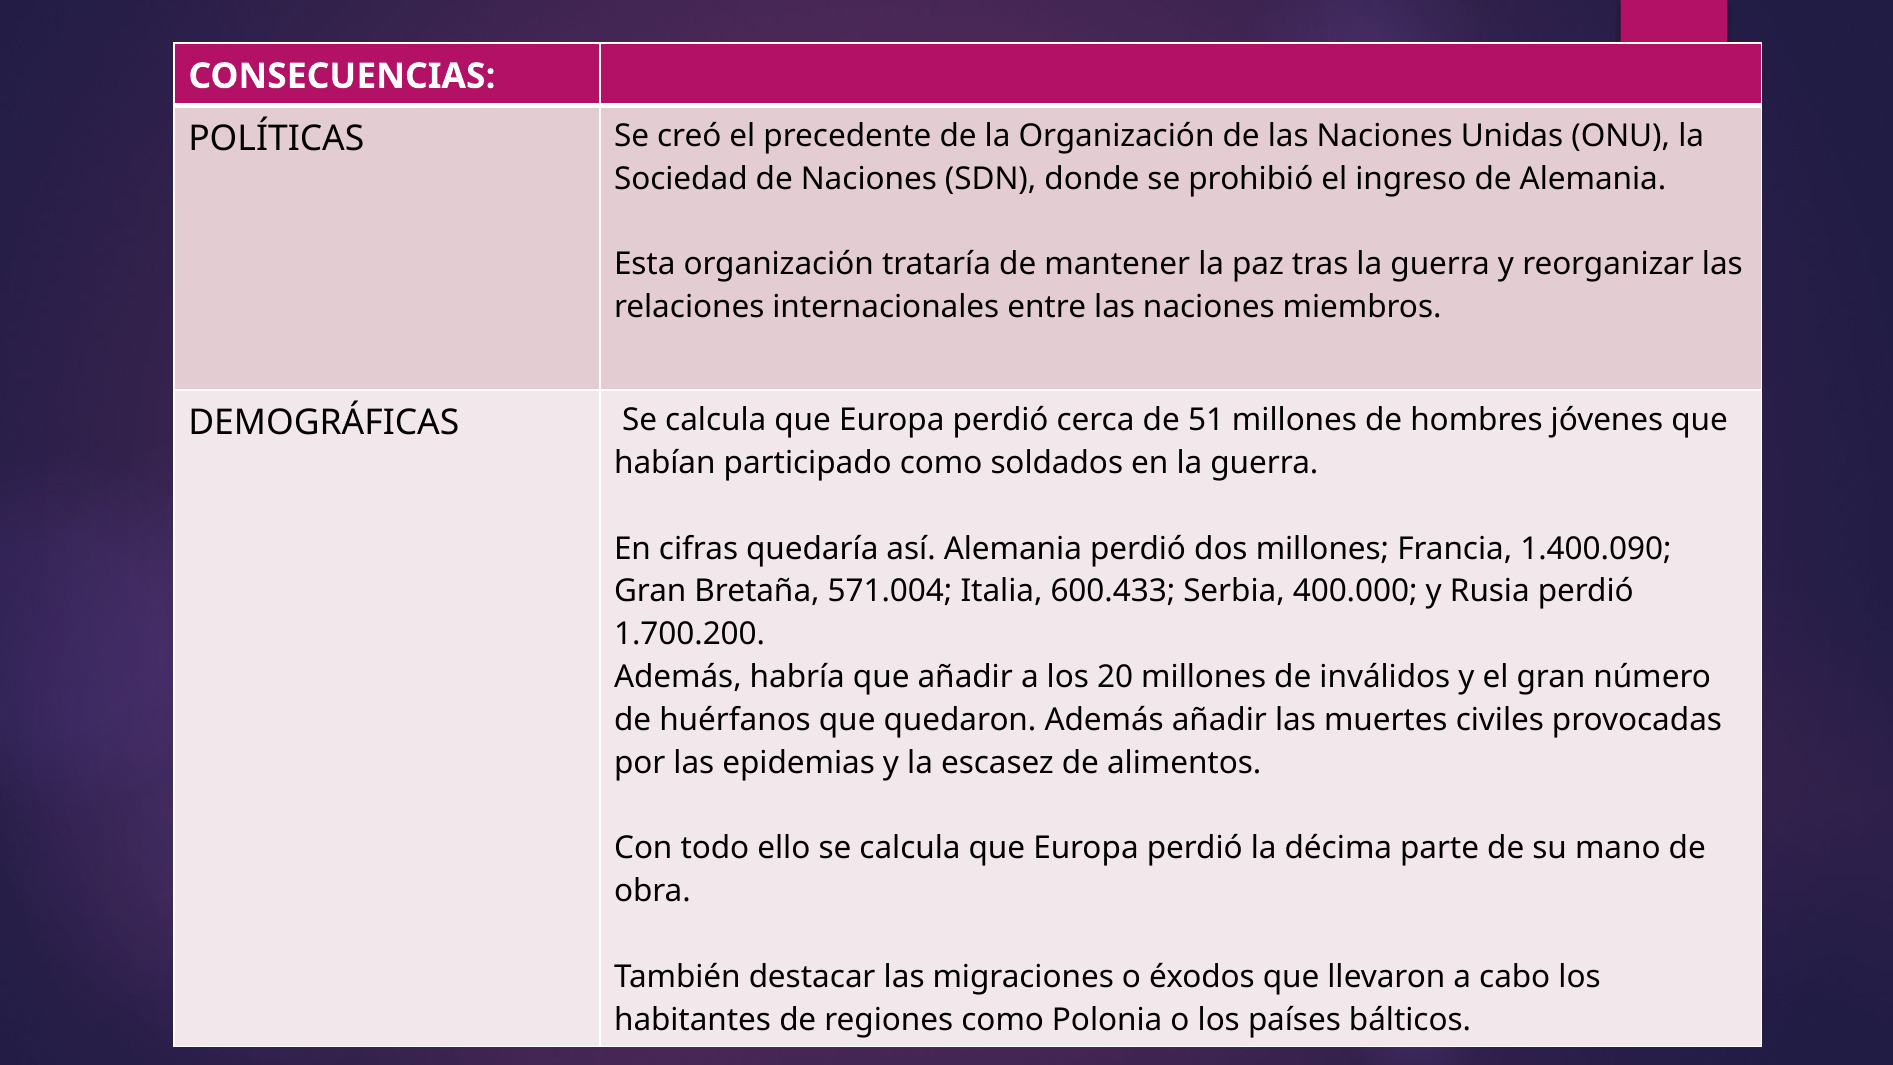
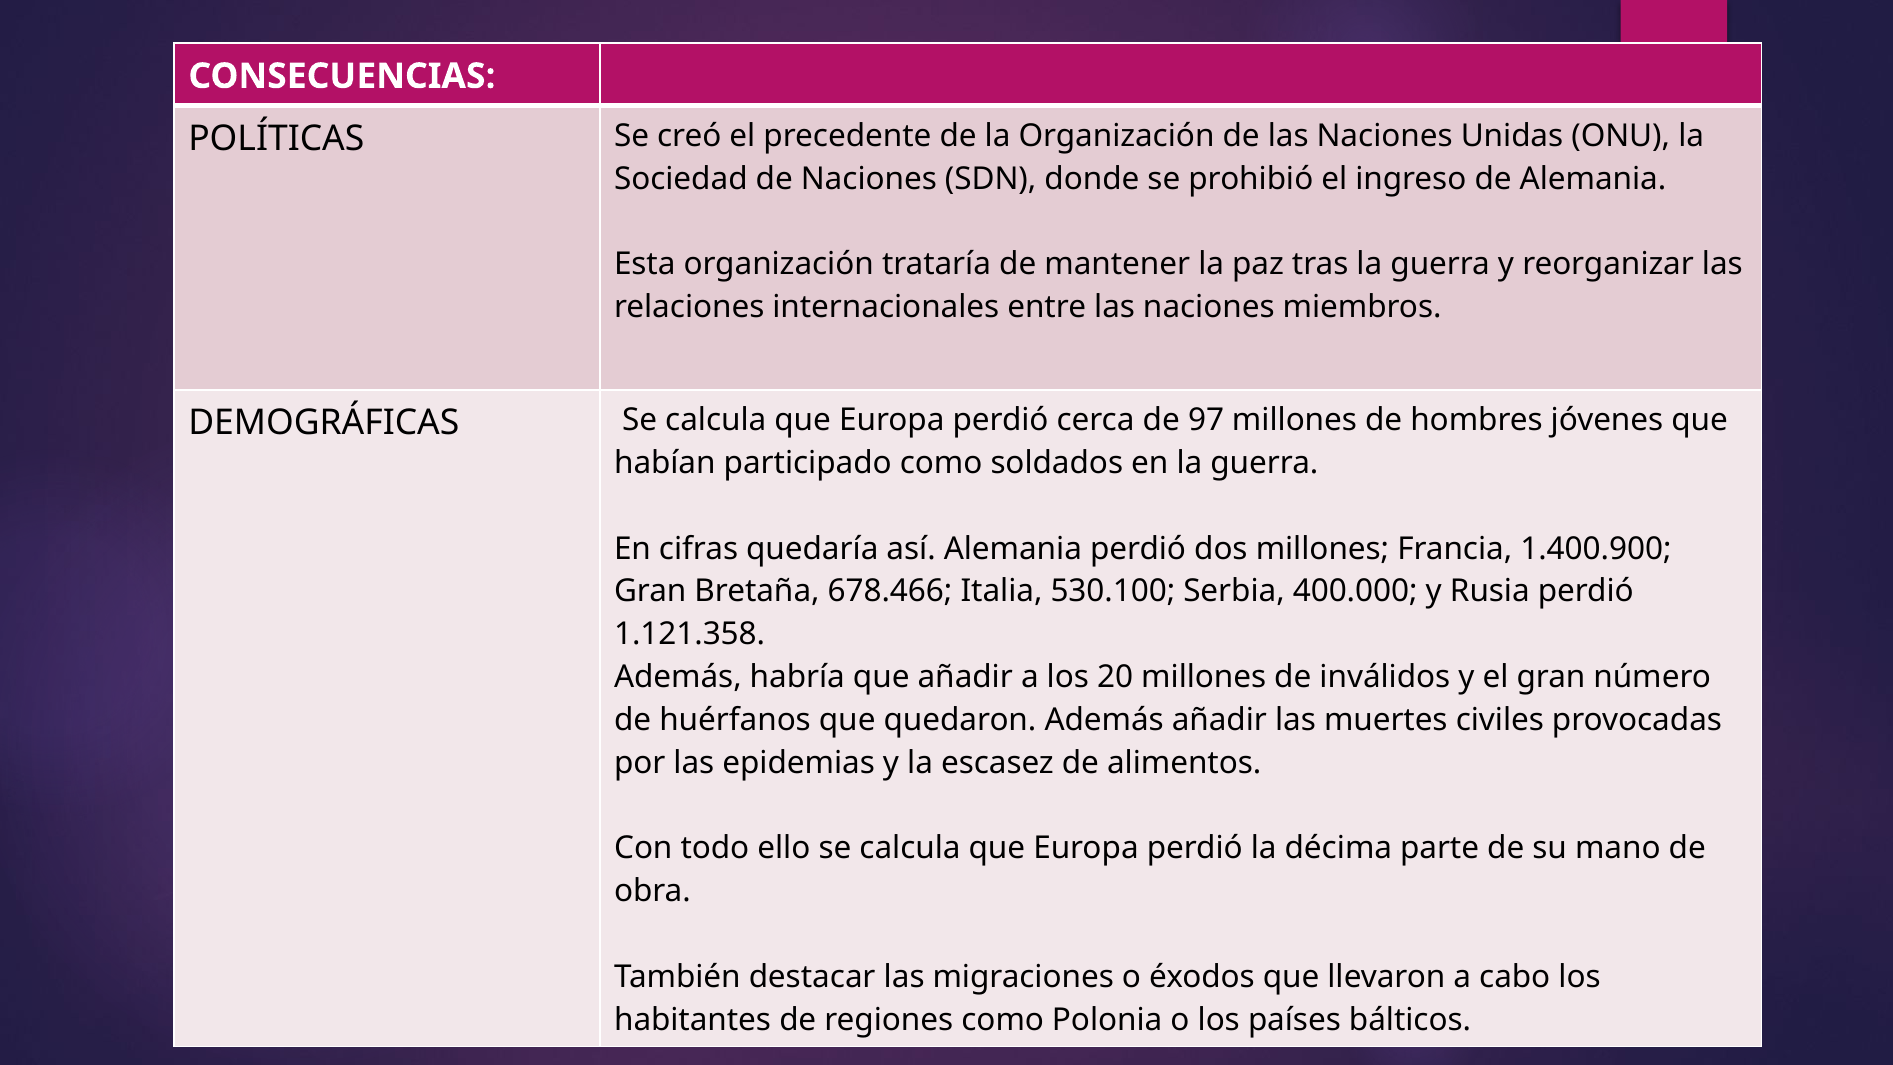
51: 51 -> 97 (1206, 420)
1.400.090: 1.400.090 -> 1.400.900 (1596, 549)
571.004: 571.004 -> 678.466 (890, 591)
600.433: 600.433 -> 530.100 (1113, 591)
1.700.200: 1.700.200 -> 1.121.358 (690, 634)
